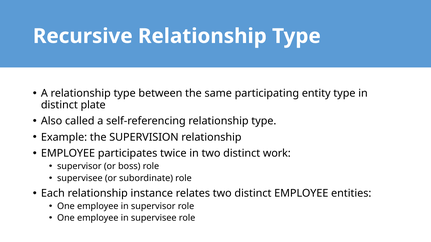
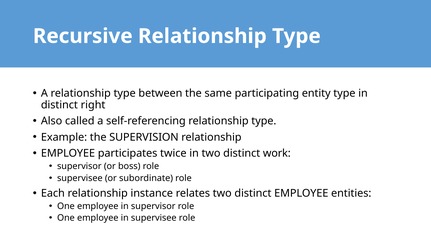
plate: plate -> right (93, 105)
